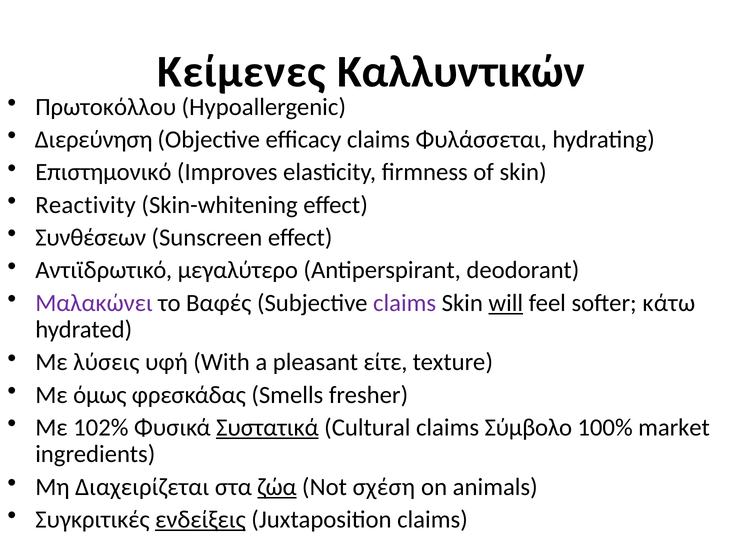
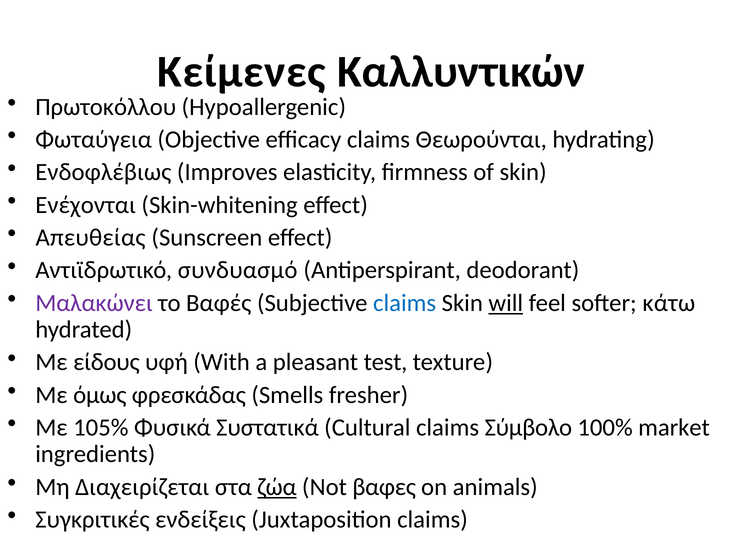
Διερεύνηση: Διερεύνηση -> Φωταύγεια (94, 139)
Φυλάσσεται: Φυλάσσεται -> Θεωρούνται (481, 139)
Επιστημονικό: Επιστημονικό -> Ενδοφλέβιως (103, 172)
Reactivity: Reactivity -> Ενέχονται (86, 205)
Συνθέσεων: Συνθέσεων -> Απευθείας (90, 237)
μεγαλύτερο: μεγαλύτερο -> συνδυασμό (238, 270)
claims colour: purple -> blue (405, 303)
λύσεις: λύσεις -> είδους (106, 362)
είτε: είτε -> test (385, 362)
102%: 102% -> 105% (101, 427)
Συστατικά underline: present -> none (267, 427)
σχέση: σχέση -> βαφες (384, 487)
ενδείξεις underline: present -> none (200, 519)
